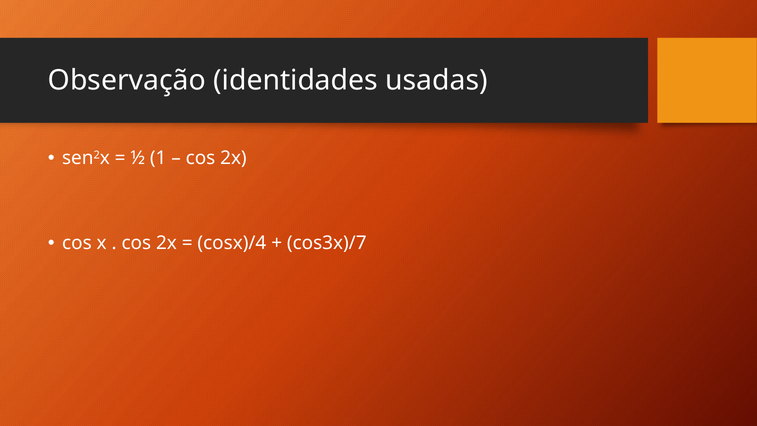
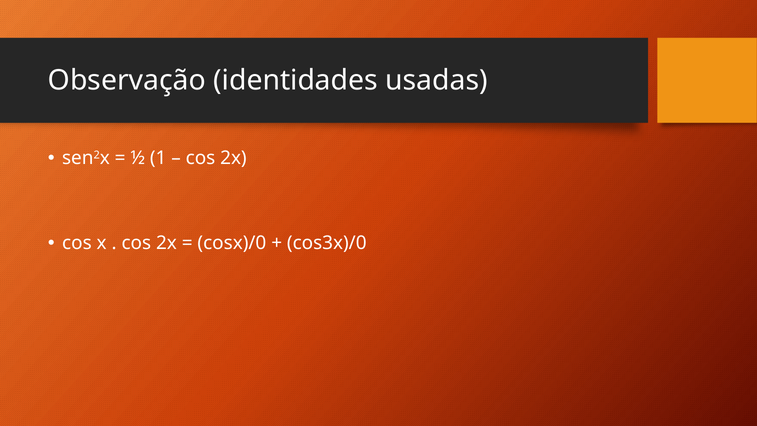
cosx)/4: cosx)/4 -> cosx)/0 (232, 243)
cos3x)/7: cos3x)/7 -> cos3x)/0 (327, 243)
